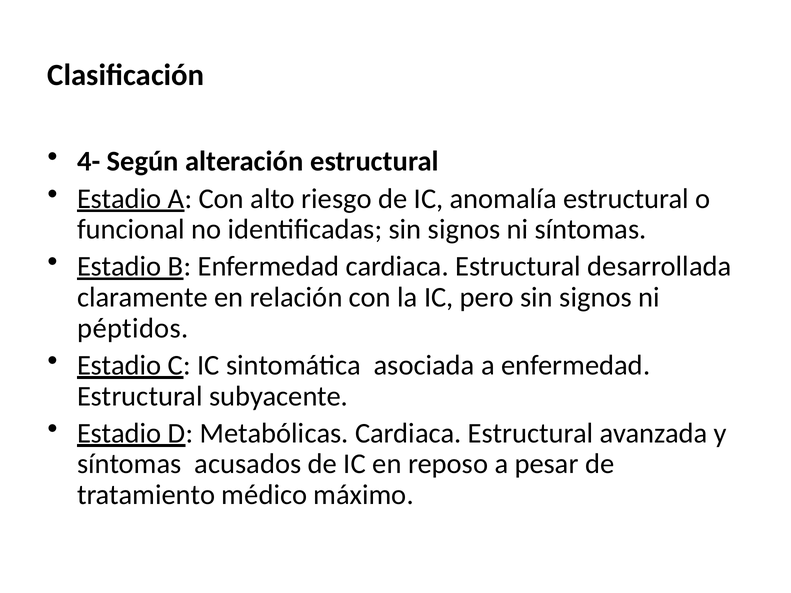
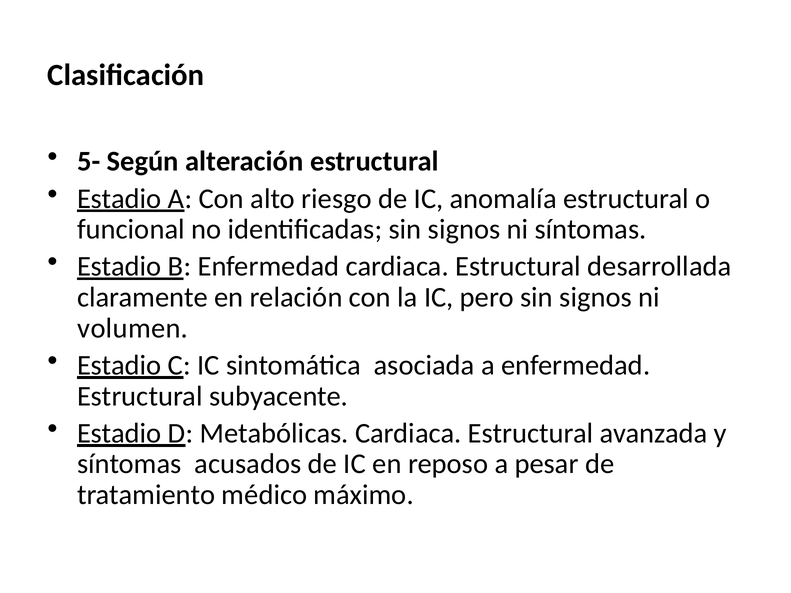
4-: 4- -> 5- (89, 162)
péptidos: péptidos -> volumen (133, 328)
